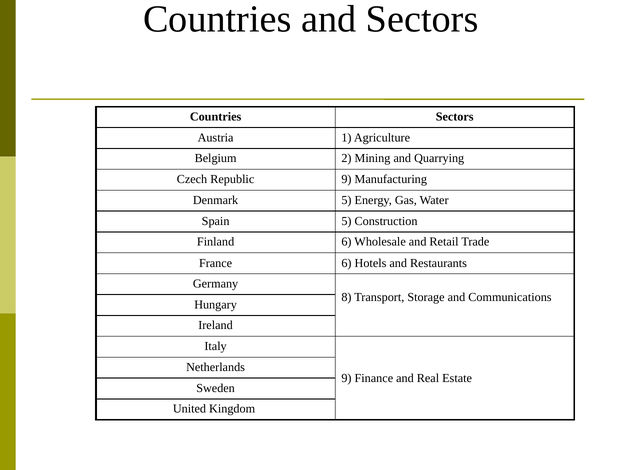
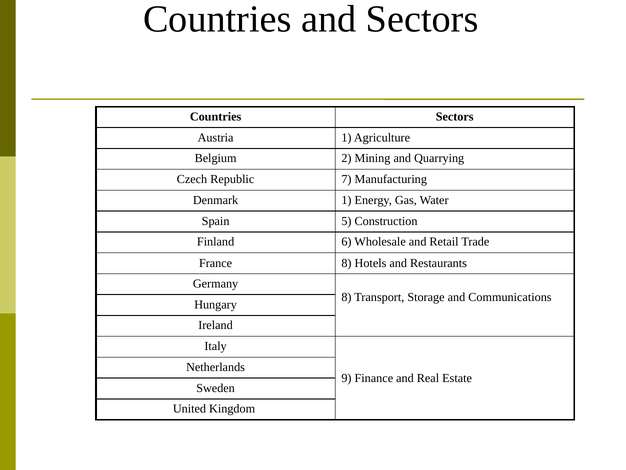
Republic 9: 9 -> 7 (346, 179)
Denmark 5: 5 -> 1 (346, 200)
France 6: 6 -> 8 (346, 263)
